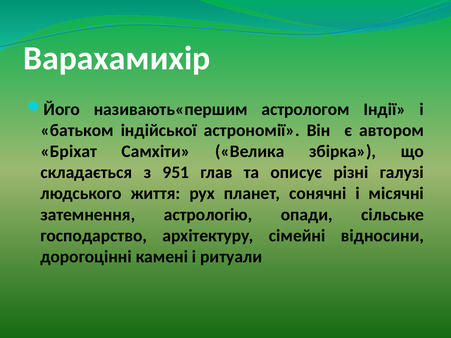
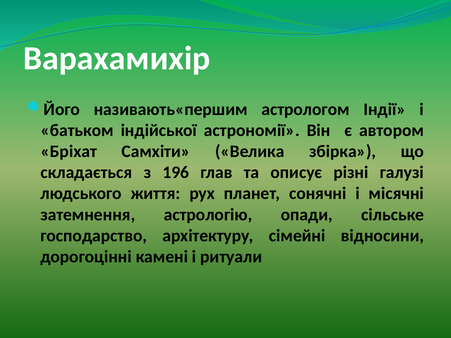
951: 951 -> 196 (176, 173)
